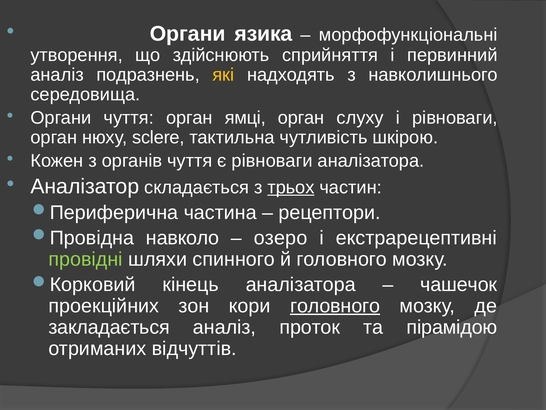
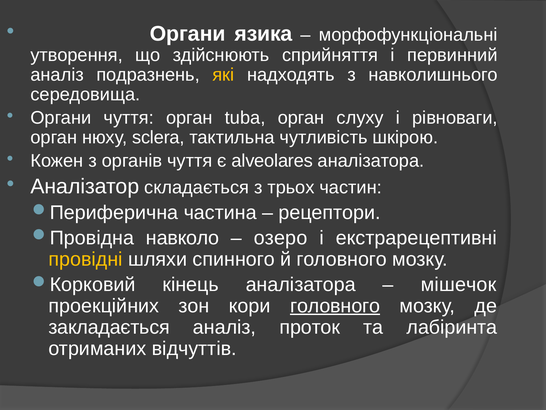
ямці: ямці -> tuba (245, 118)
sclere: sclere -> sclera (158, 137)
є рівноваги: рівноваги -> alveolares (272, 161)
трьох underline: present -> none (291, 187)
провідні colour: light green -> yellow (86, 259)
чашечок: чашечок -> мішечок (459, 284)
пірамідою: пірамідою -> лабіринта (452, 327)
